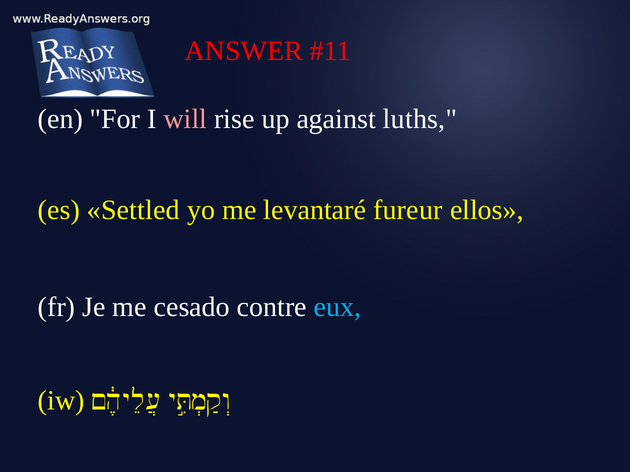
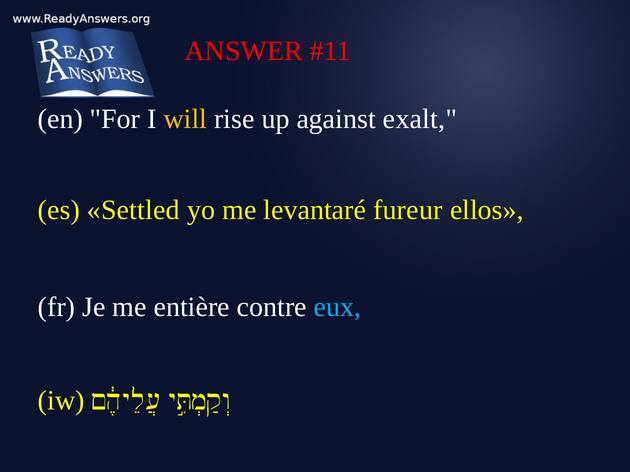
will colour: pink -> yellow (185, 119)
luths: luths -> exalt (420, 119)
cesado: cesado -> entière (192, 307)
